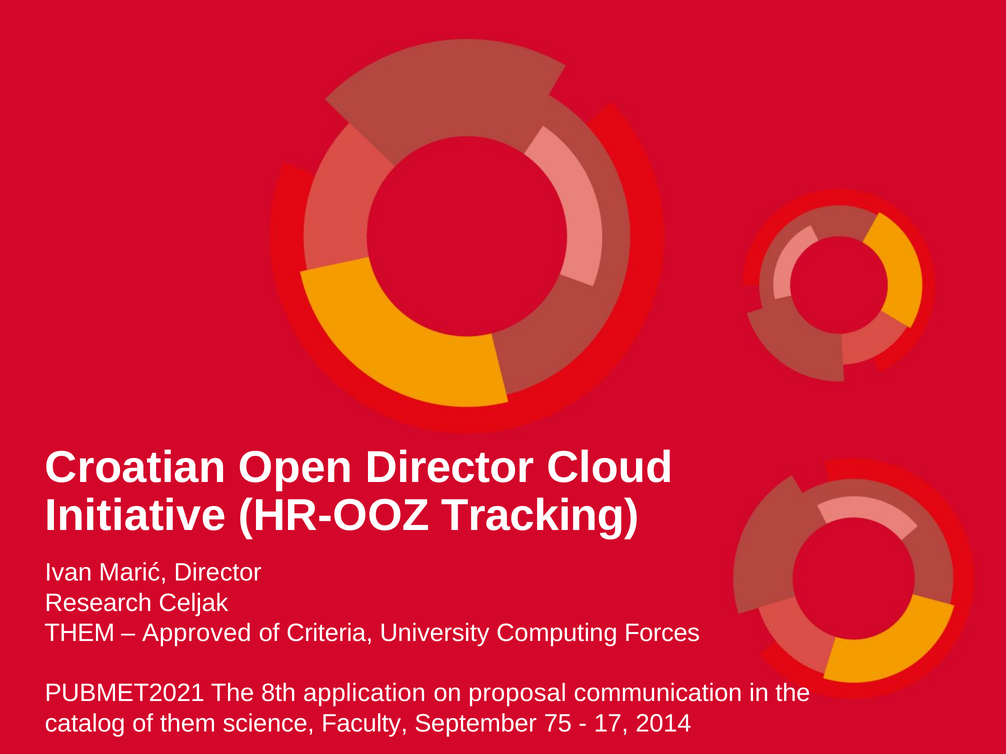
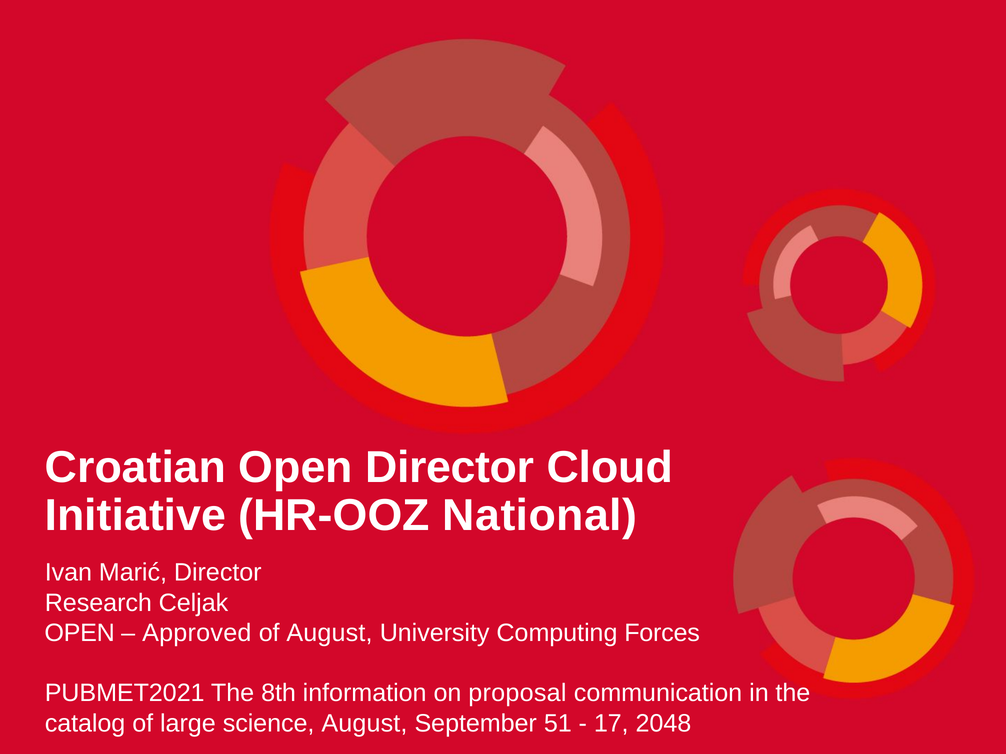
Tracking: Tracking -> National (540, 516)
THEM: THEM -> OPEN (80, 633)
of Criteria: Criteria -> August (329, 633)
application: application -> information (365, 694)
of them: them -> large (188, 724)
science Faculty: Faculty -> August (364, 724)
75: 75 -> 51 (558, 724)
2014: 2014 -> 2048 (663, 724)
